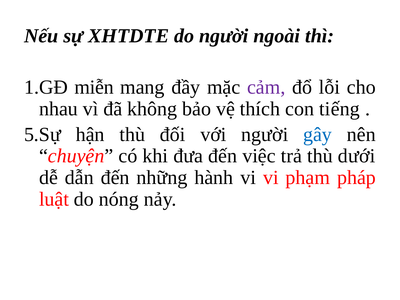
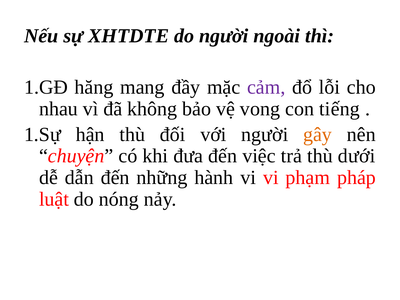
miễn: miễn -> hăng (94, 87)
thích: thích -> vong (260, 109)
5.Sự: 5.Sự -> 1.Sự (42, 134)
gây colour: blue -> orange (318, 134)
